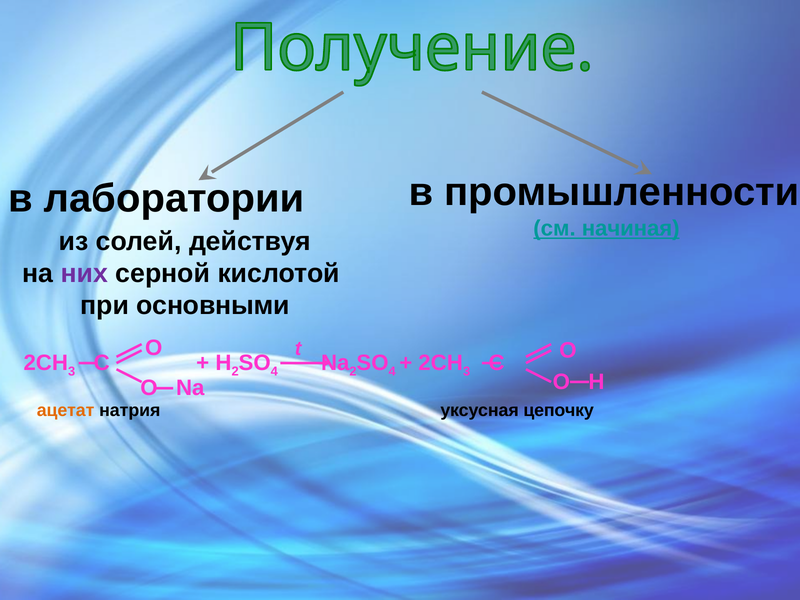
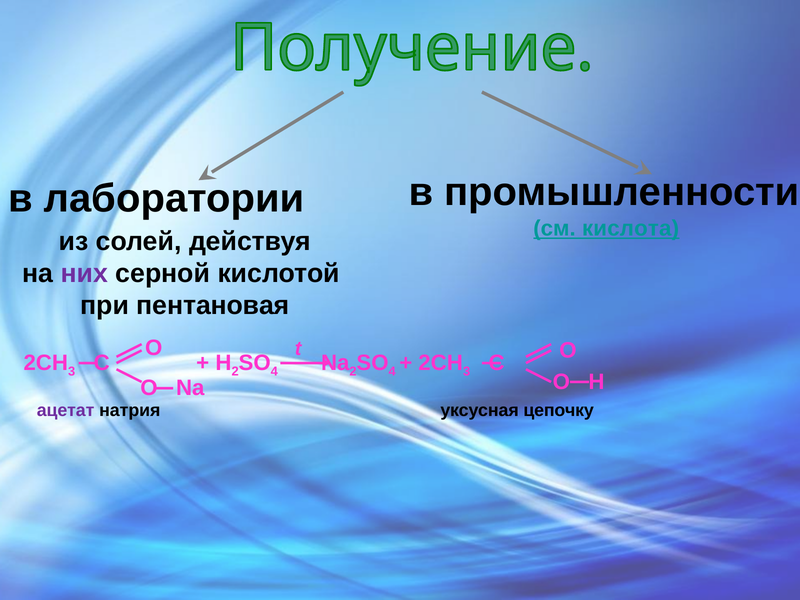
начиная: начиная -> кислота (631, 228)
основными: основными -> пентановая (213, 305)
ацетат colour: orange -> purple (66, 410)
